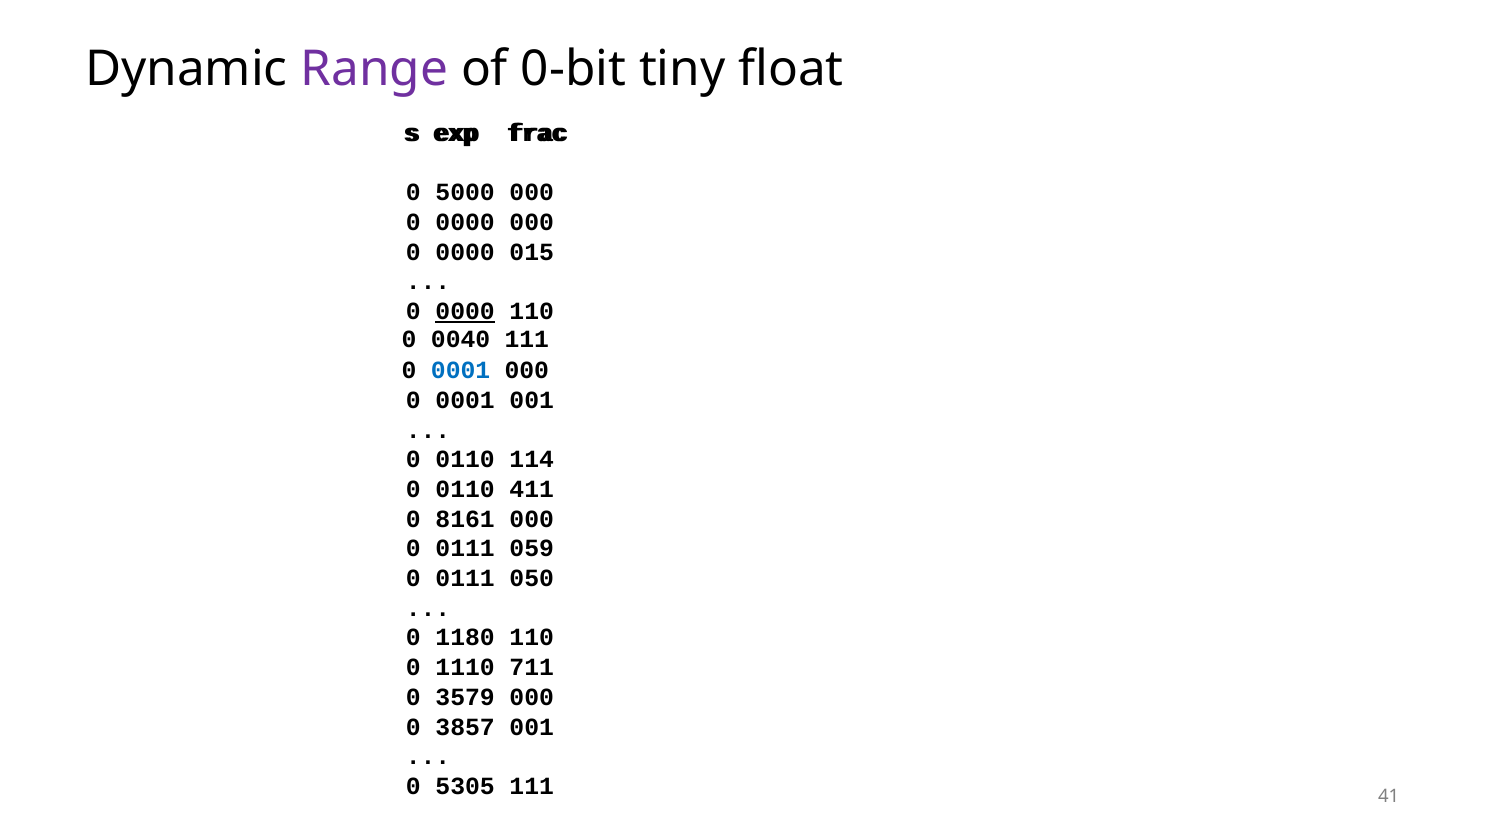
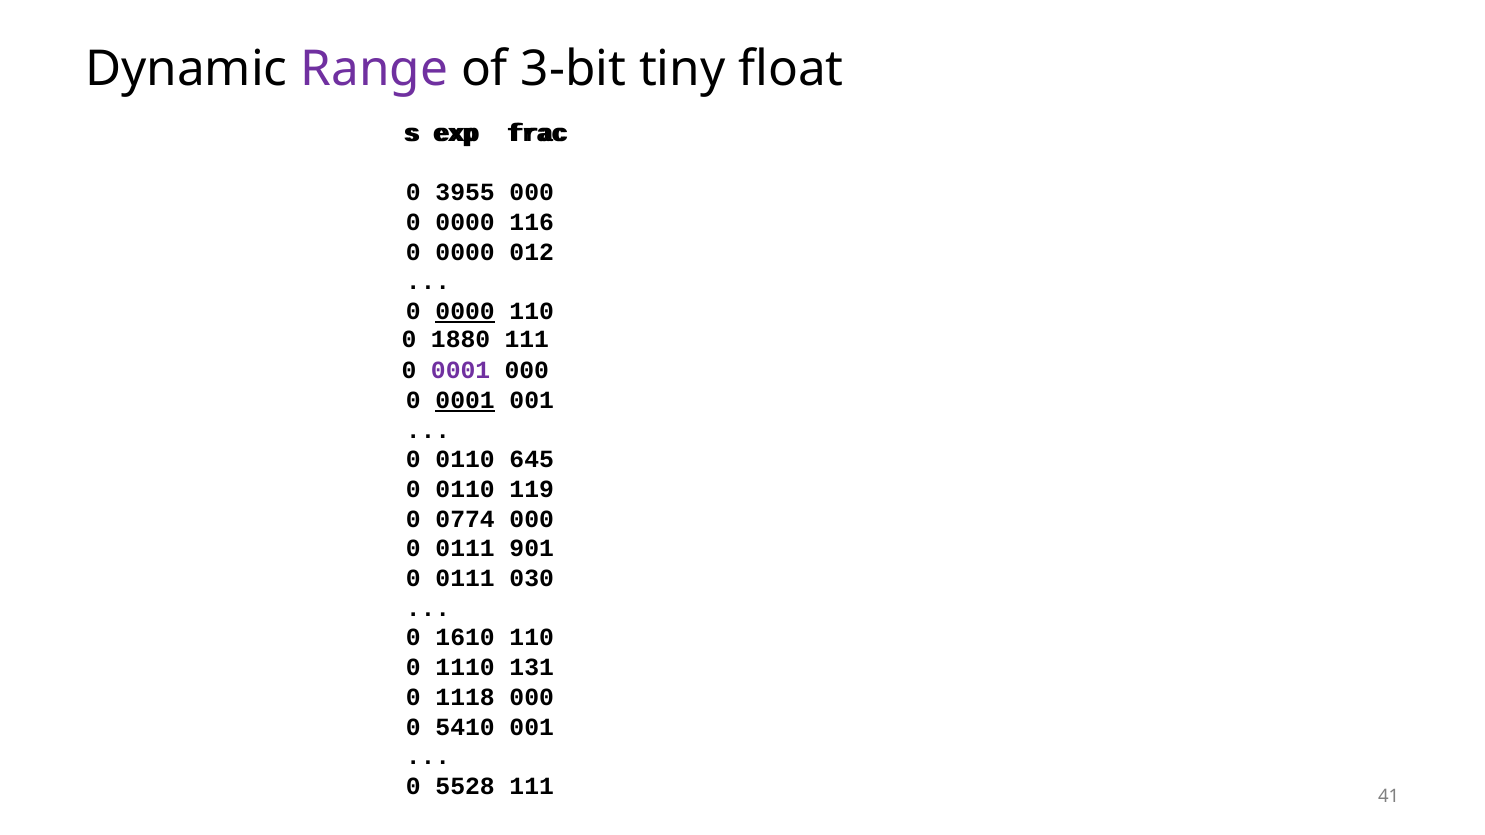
0-bit: 0-bit -> 3-bit (574, 69)
5000: 5000 -> 3955 (465, 193)
0000 000: 000 -> 116 (532, 222)
015: 015 -> 012 (532, 252)
0040: 0040 -> 1880 (461, 340)
0001 colour: blue -> purple (461, 371)
0001 underline: none -> present (465, 401)
114: 114 -> 645 (532, 460)
411: 411 -> 119 (532, 490)
8161: 8161 -> 0774 (465, 519)
059: 059 -> 901 (532, 549)
050: 050 -> 030 (532, 579)
1180: 1180 -> 1610 (465, 638)
711: 711 -> 131 (532, 668)
3579: 3579 -> 1118 (465, 697)
3857: 3857 -> 5410 (465, 727)
5305: 5305 -> 5528 (465, 786)
